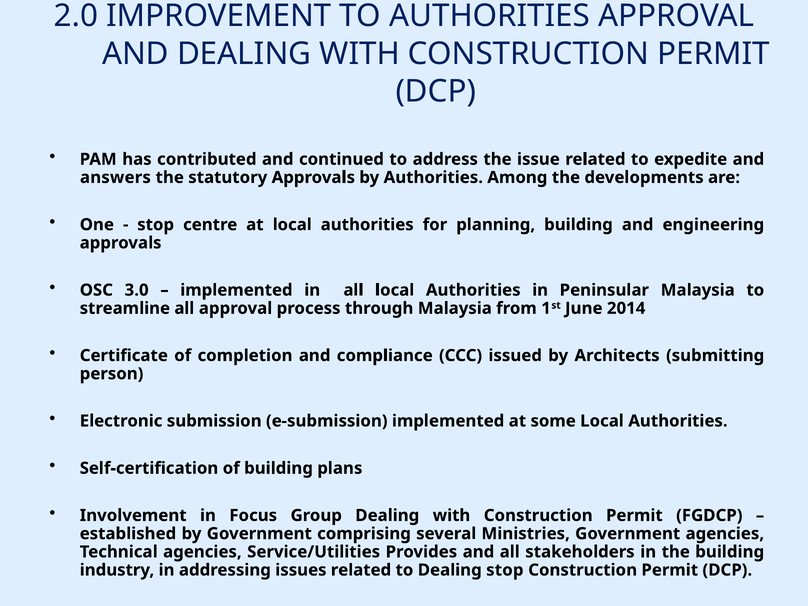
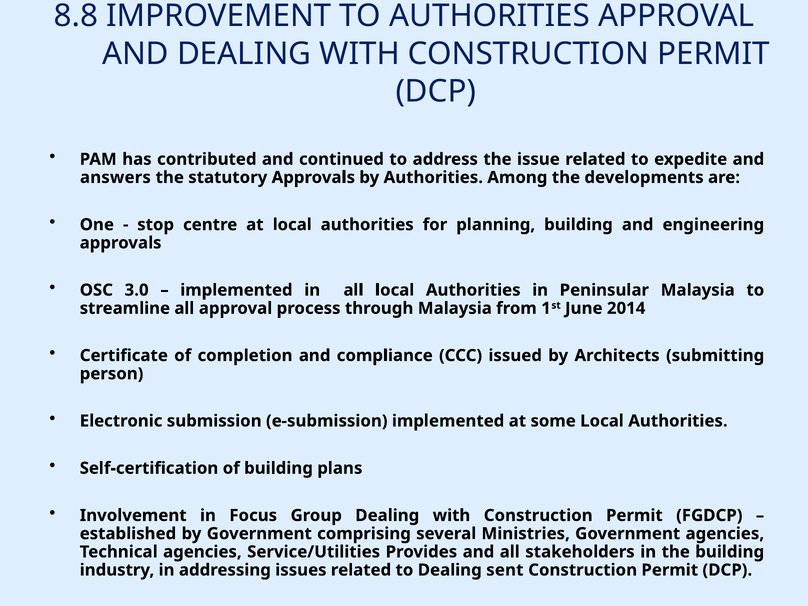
2.0: 2.0 -> 8.8 (76, 16)
Dealing stop: stop -> sent (505, 570)
